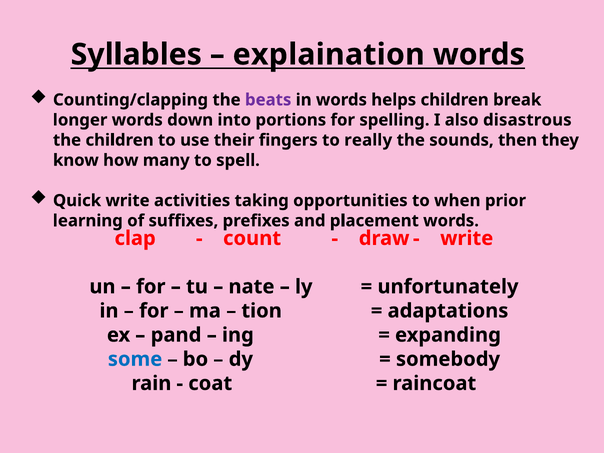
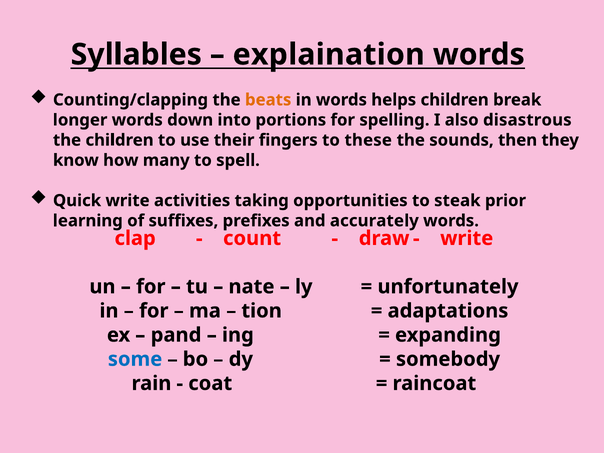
beats colour: purple -> orange (268, 100)
really: really -> these (368, 140)
when: when -> steak (457, 201)
placement: placement -> accurately (374, 221)
